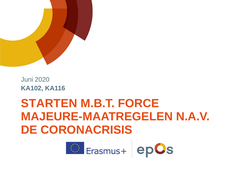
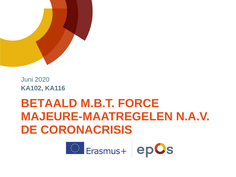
STARTEN: STARTEN -> BETAALD (49, 103)
